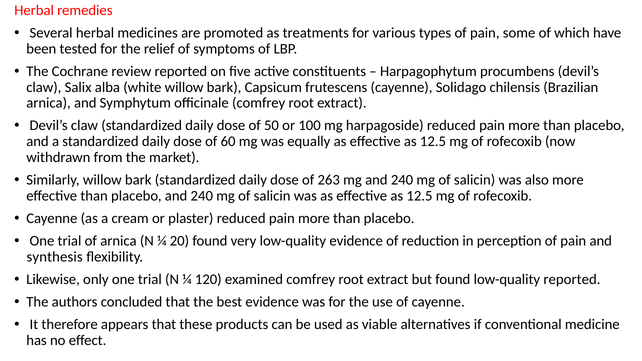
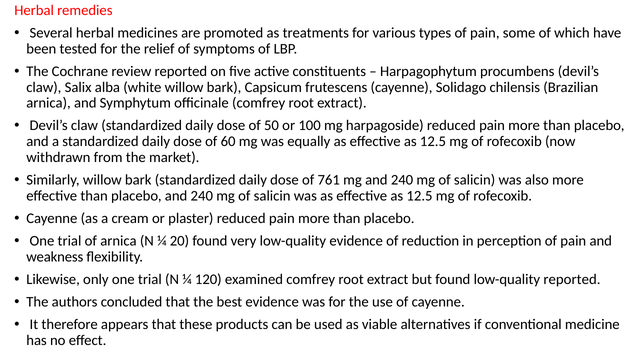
263: 263 -> 761 (329, 180)
synthesis: synthesis -> weakness (55, 257)
